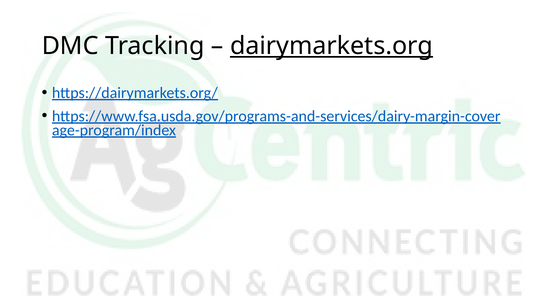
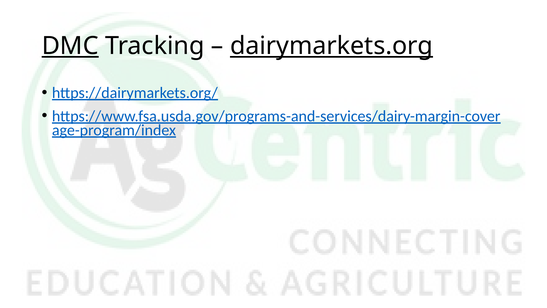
DMC underline: none -> present (70, 46)
